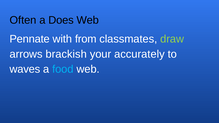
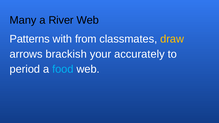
Often: Often -> Many (23, 20)
Does: Does -> River (61, 20)
Pennate: Pennate -> Patterns (30, 39)
draw colour: light green -> yellow (172, 39)
waves: waves -> period (25, 69)
